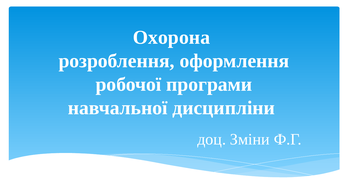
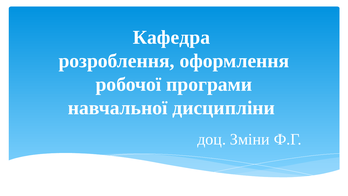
Охорона: Охорона -> Кафедра (171, 37)
